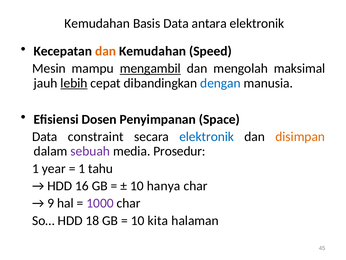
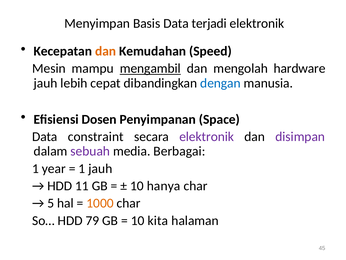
Kemudahan: Kemudahan -> Menyimpan (97, 23)
antara: antara -> terjadi (209, 23)
maksimal: maksimal -> hardware (300, 68)
lebih underline: present -> none (74, 83)
elektronik colour: blue -> purple (207, 136)
disimpan colour: orange -> purple (300, 136)
Prosedur: Prosedur -> Berbagai (179, 151)
1 tahu: tahu -> jauh (100, 168)
16: 16 -> 11 (82, 186)
9: 9 -> 5 (51, 203)
1000 colour: purple -> orange (100, 203)
18: 18 -> 79 (92, 220)
